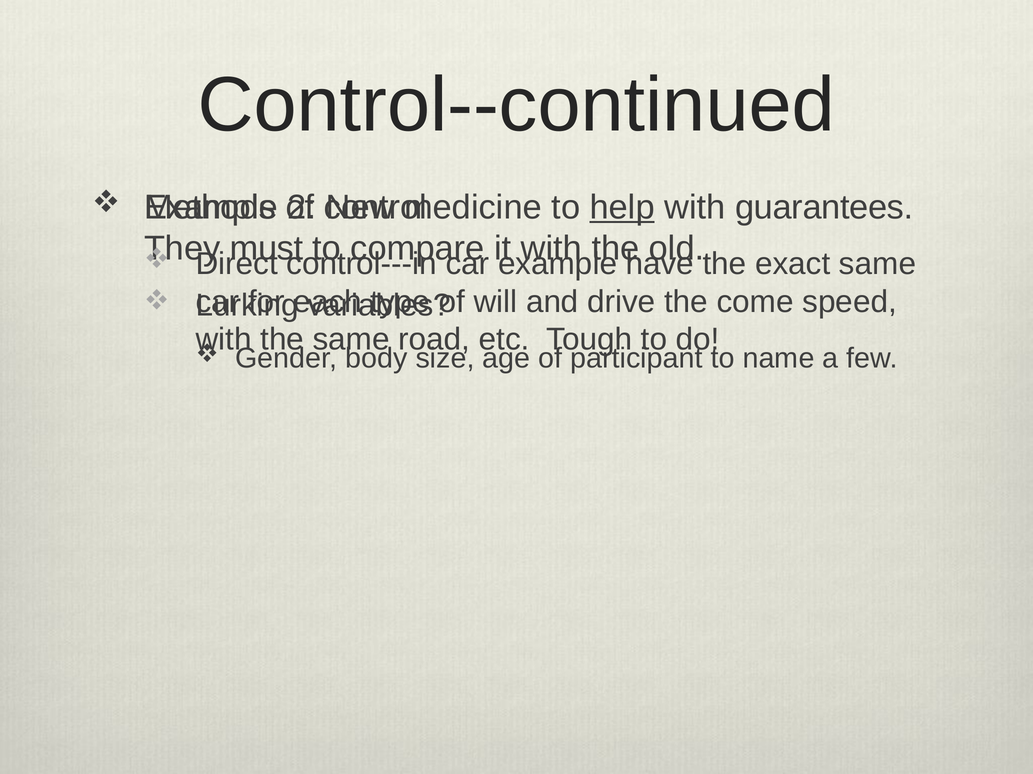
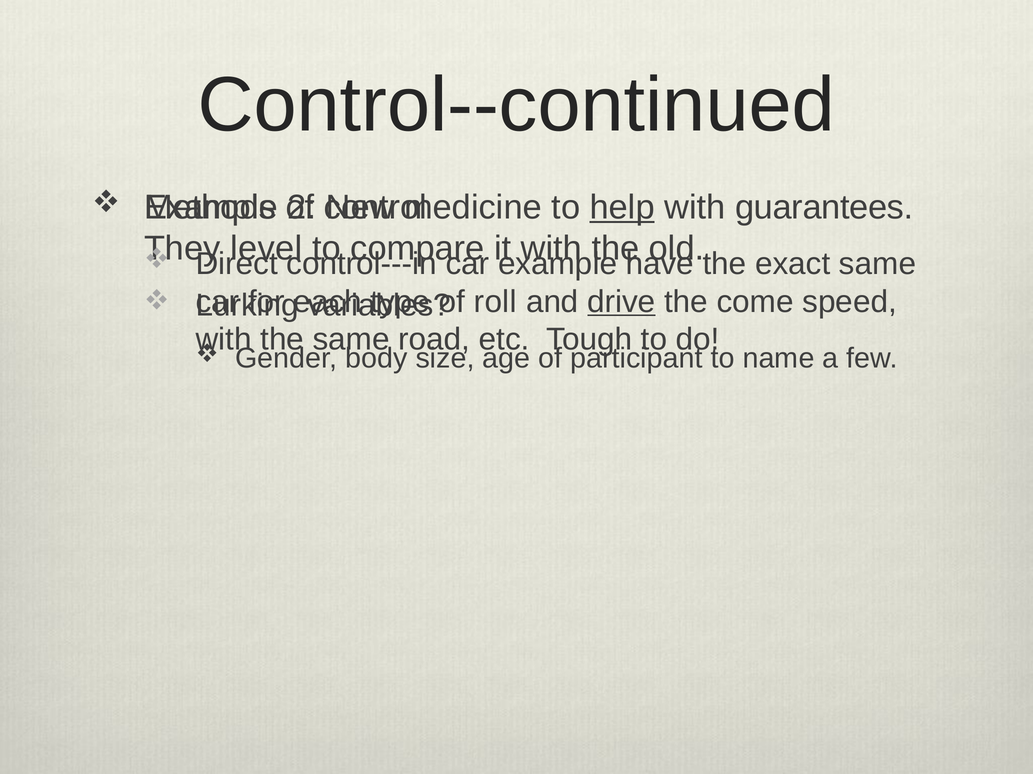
must: must -> level (266, 249)
will: will -> roll (495, 302)
drive underline: none -> present (621, 302)
